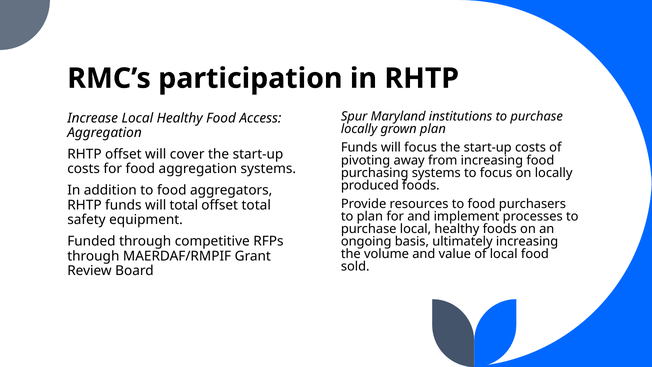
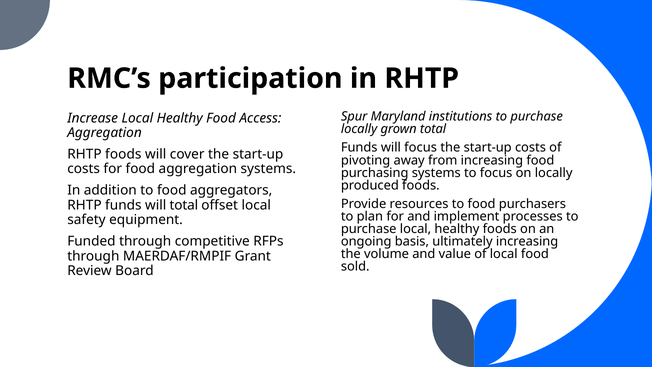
grown plan: plan -> total (433, 129)
RHTP offset: offset -> foods (123, 154)
offset total: total -> local (256, 205)
